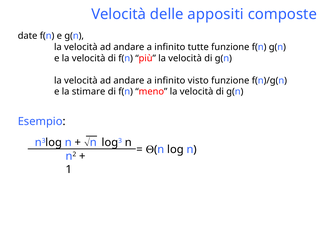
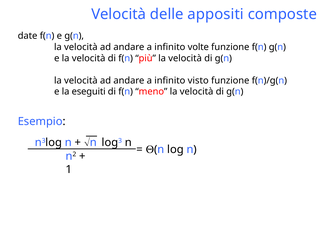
tutte: tutte -> volte (198, 47)
stimare: stimare -> eseguiti (89, 92)
